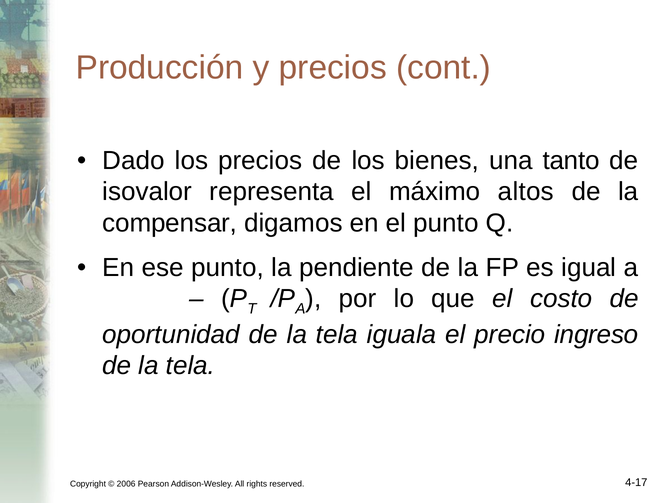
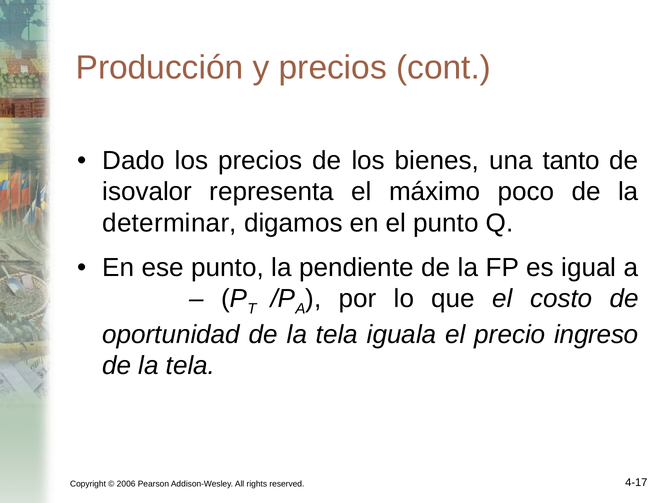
altos: altos -> poco (526, 192)
compensar: compensar -> determinar (170, 223)
